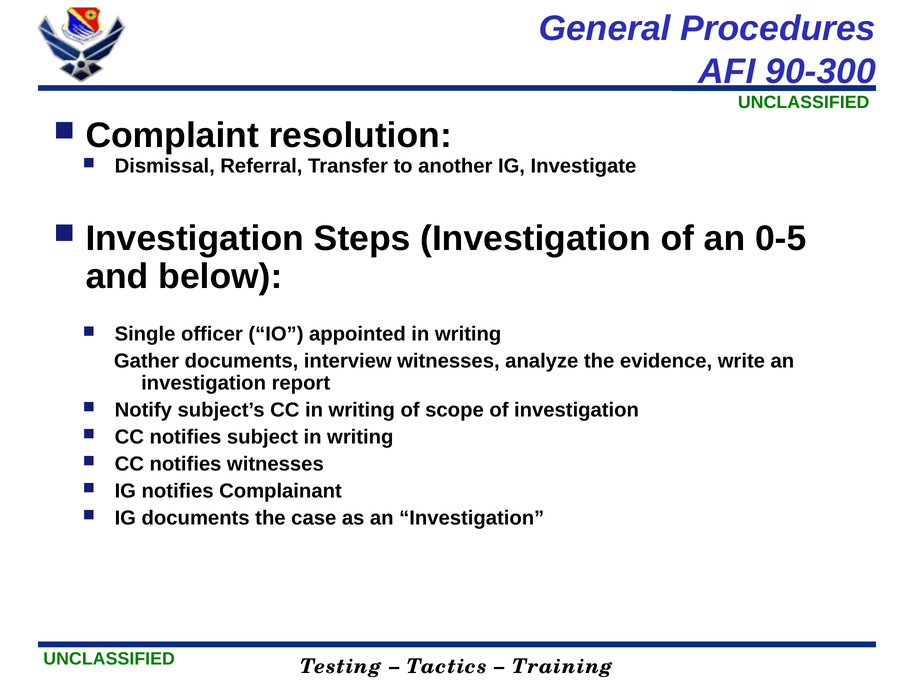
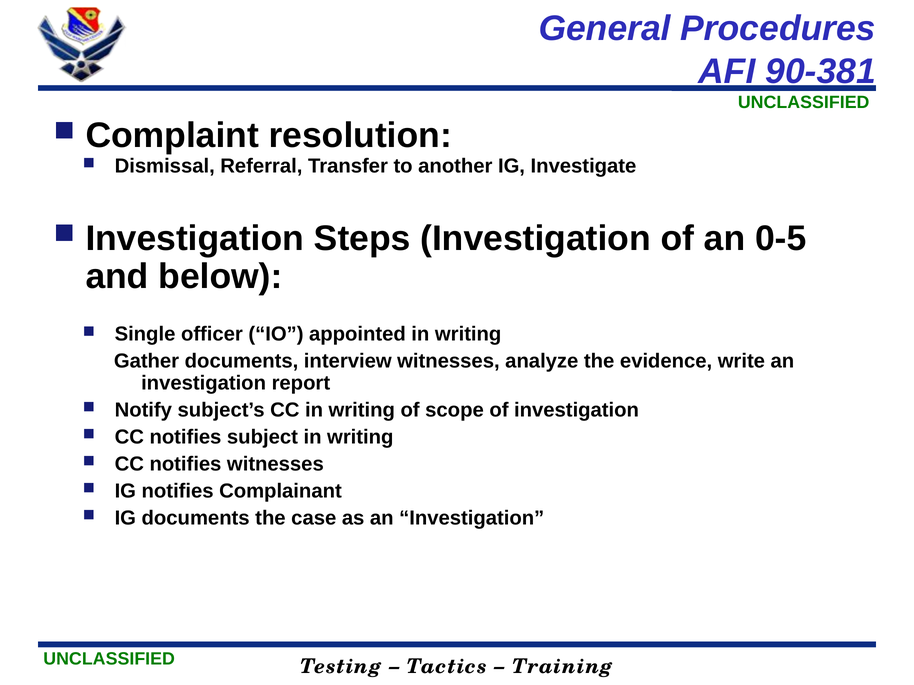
90-300: 90-300 -> 90-381 (821, 71)
